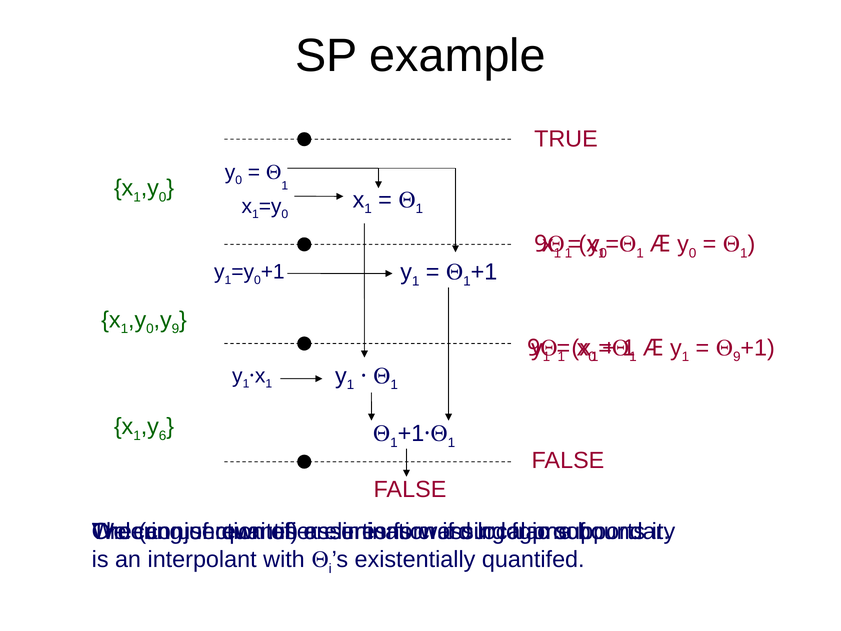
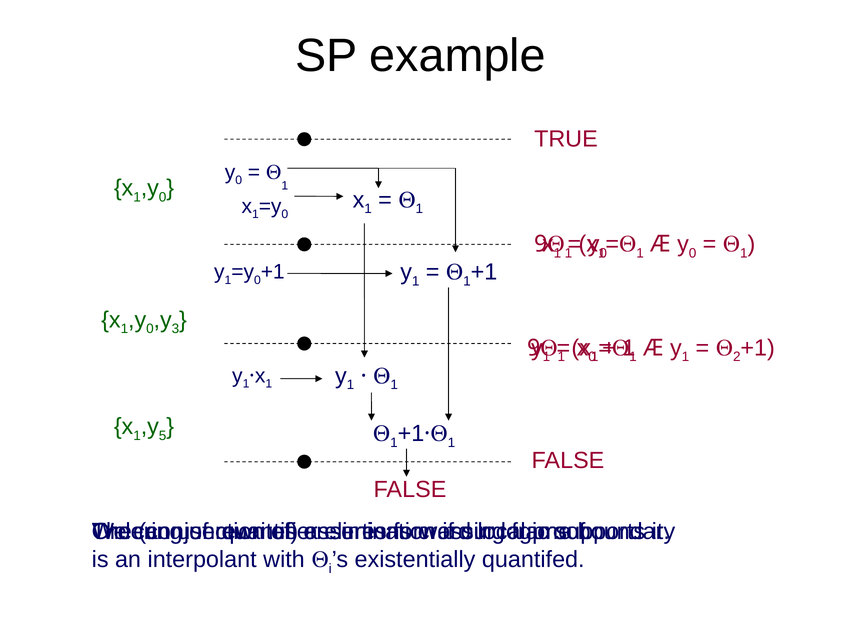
9: 9 -> 3 (175, 329)
9: 9 -> 2 (737, 357)
6: 6 -> 5 (163, 435)
